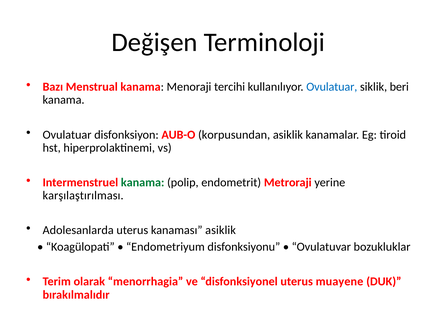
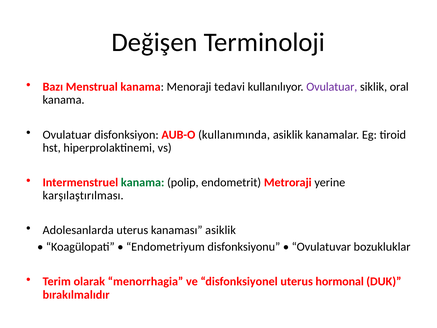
tercihi: tercihi -> tedavi (230, 87)
Ovulatuar colour: blue -> purple (332, 87)
beri: beri -> oral (399, 87)
korpusundan: korpusundan -> kullanımında (234, 135)
muayene: muayene -> hormonal (340, 281)
